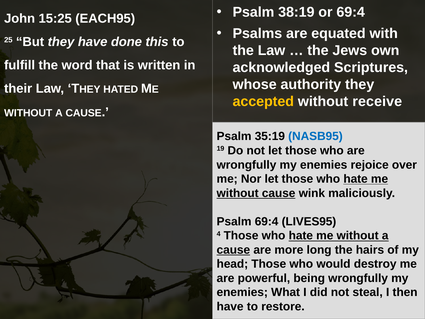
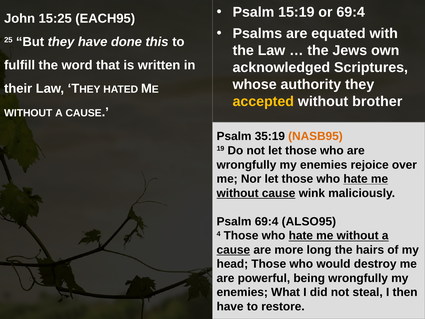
38:19: 38:19 -> 15:19 (296, 12)
receive: receive -> brother (377, 102)
NASB95 colour: blue -> orange (315, 136)
LIVES95: LIVES95 -> ALSO95 (309, 221)
